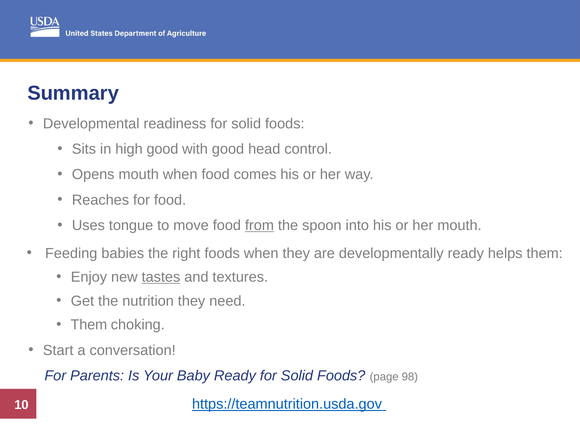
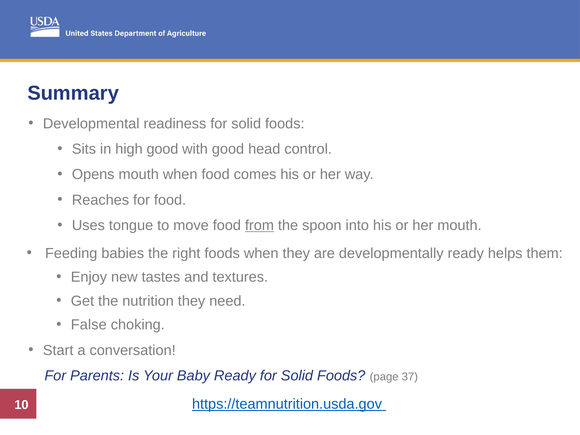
tastes underline: present -> none (161, 277)
Them: Them -> False (89, 325)
98: 98 -> 37 (410, 377)
